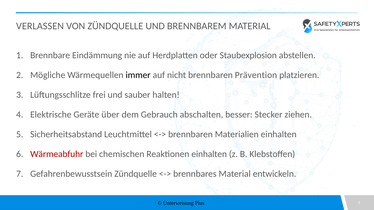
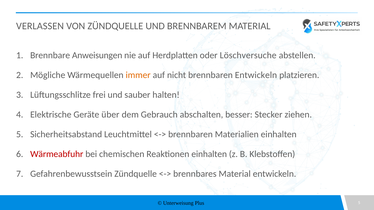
Eindämmung: Eindämmung -> Anweisungen (97, 55)
Staubexplosion: Staubexplosion -> Löschversuche (248, 55)
immer colour: black -> orange (138, 75)
brennbaren Prävention: Prävention -> Entwickeln (256, 75)
